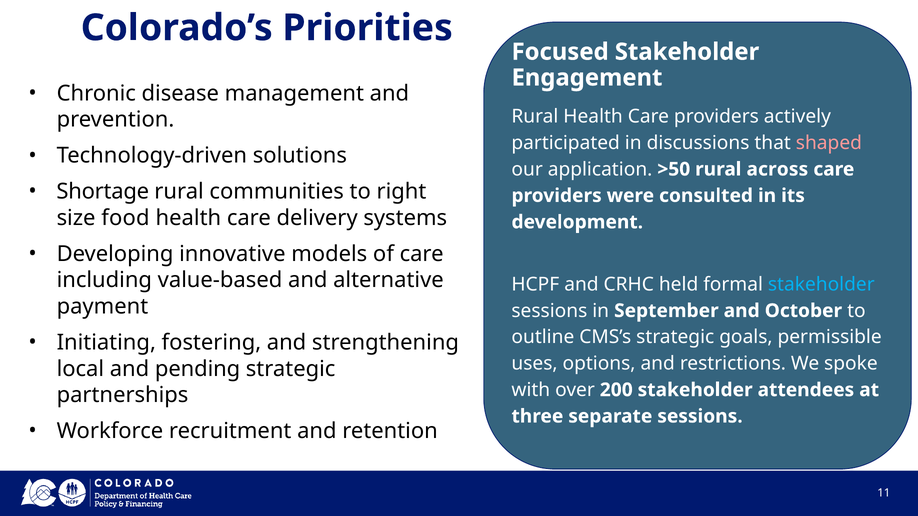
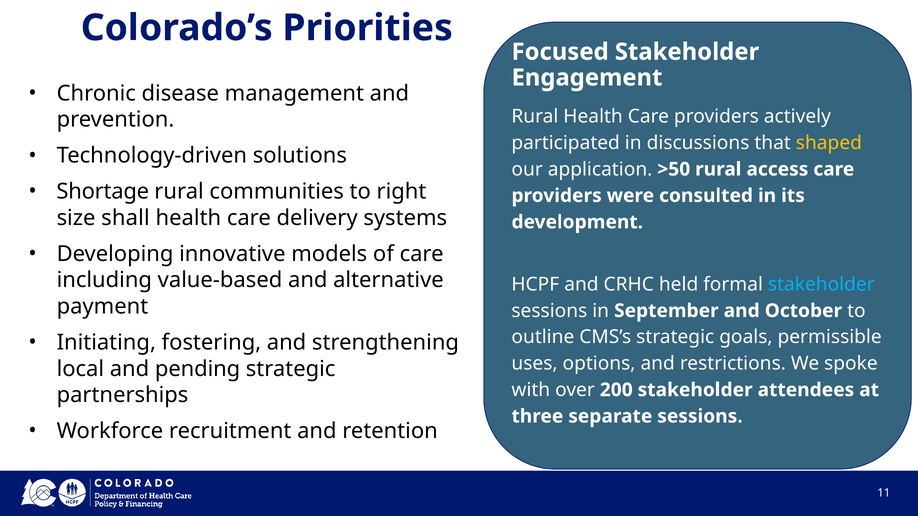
shaped colour: pink -> yellow (829, 143)
across: across -> access (777, 169)
food: food -> shall (125, 218)
